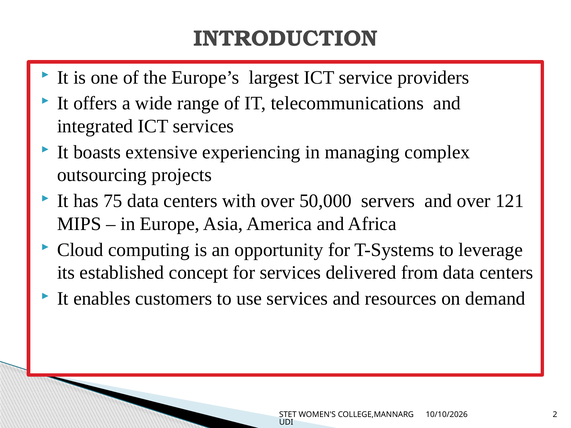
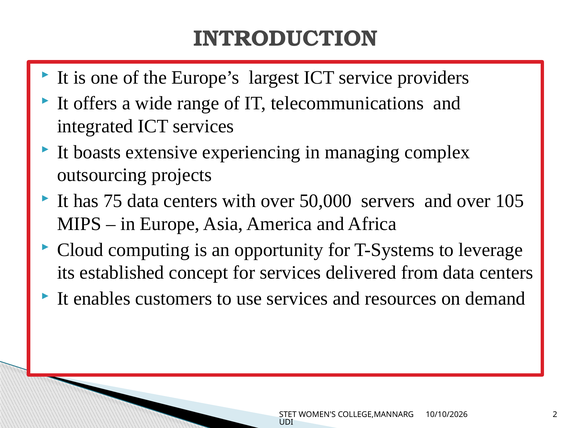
121: 121 -> 105 (510, 201)
